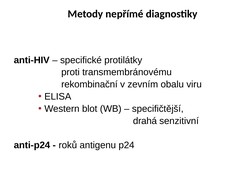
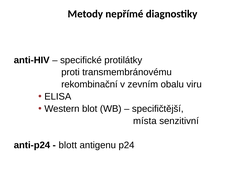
drahá: drahá -> místa (145, 121)
roků: roků -> blott (68, 145)
